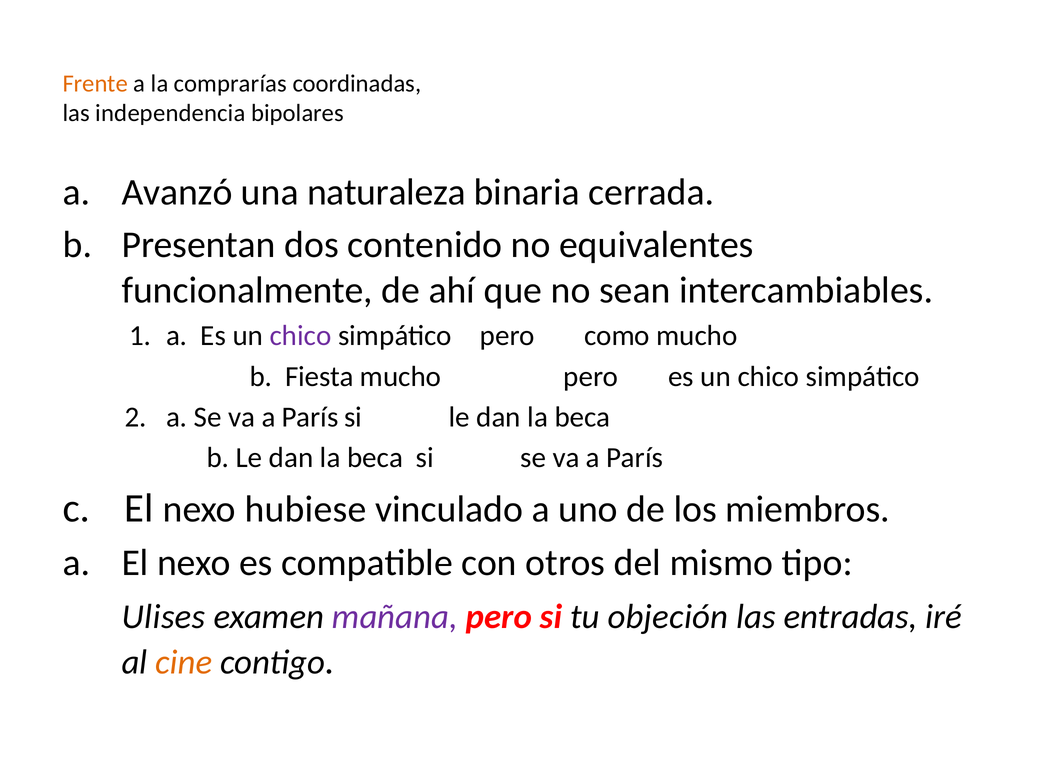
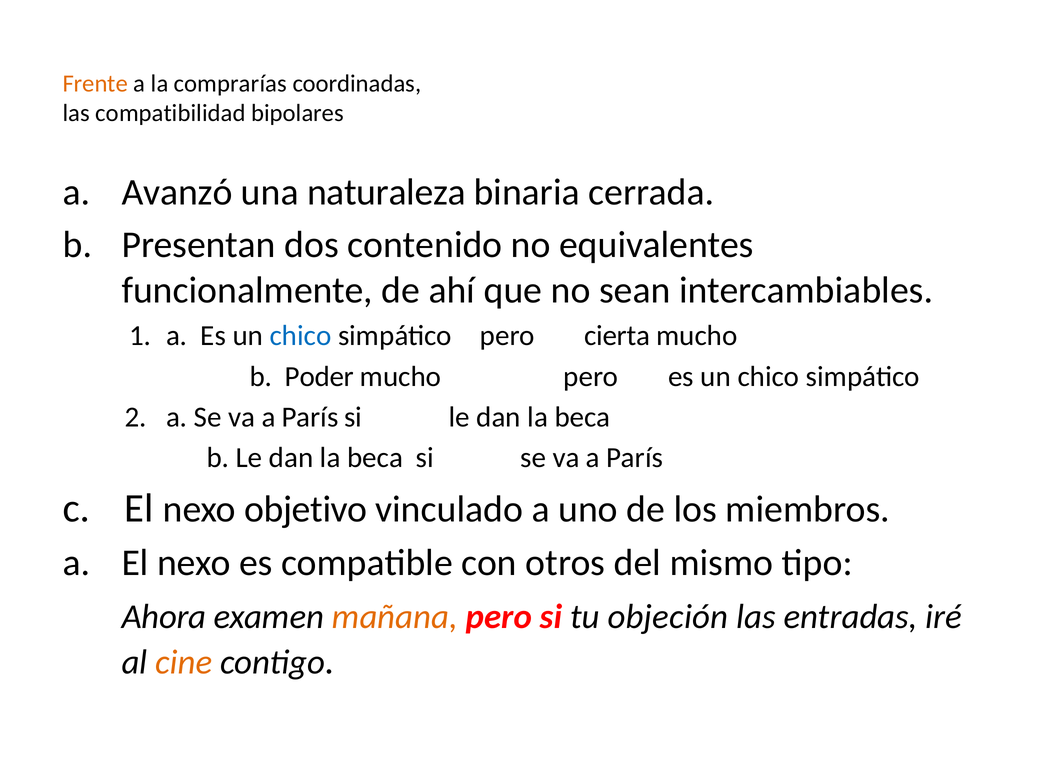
independencia: independencia -> compatibilidad (171, 113)
chico colour: purple -> blue (301, 336)
como: como -> cierta (617, 336)
Fiesta: Fiesta -> Poder (319, 377)
hubiese: hubiese -> objetivo (306, 510)
Ulises: Ulises -> Ahora (164, 617)
mañana colour: purple -> orange (395, 617)
